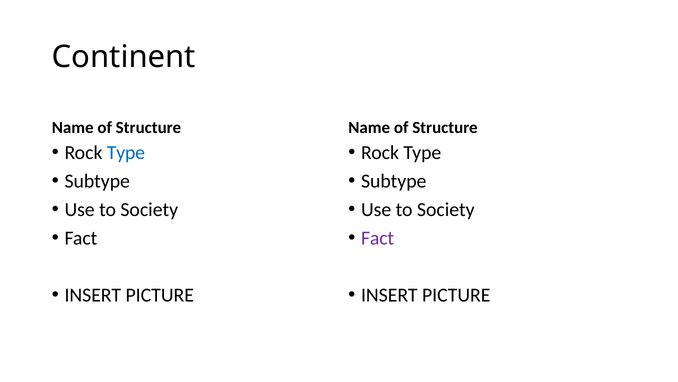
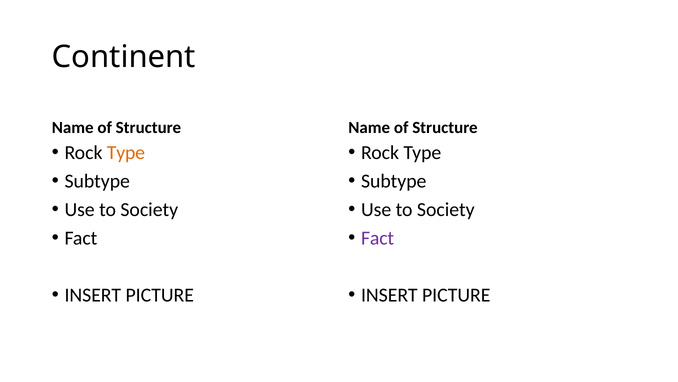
Type colour: blue -> orange (126, 152)
